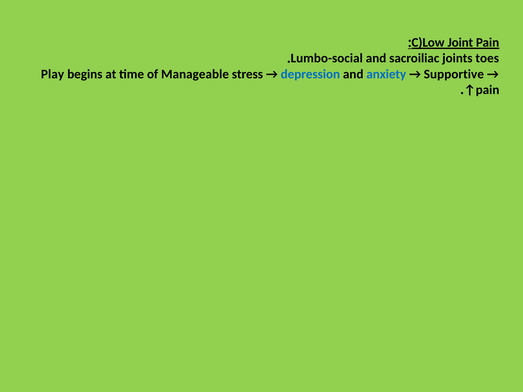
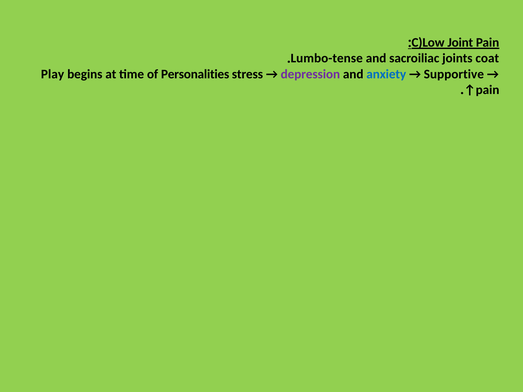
Lumbo-social: Lumbo-social -> Lumbo-tense (327, 58)
toes: toes -> coat (487, 58)
Manageable: Manageable -> Personalities (195, 74)
depression colour: blue -> purple (310, 74)
